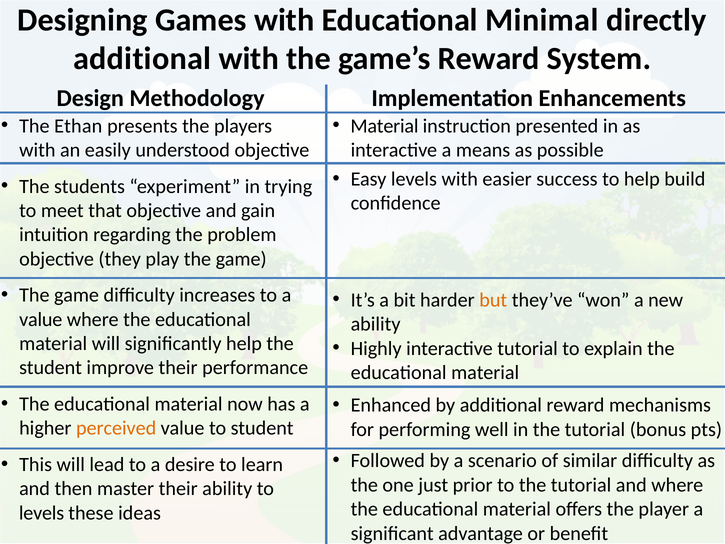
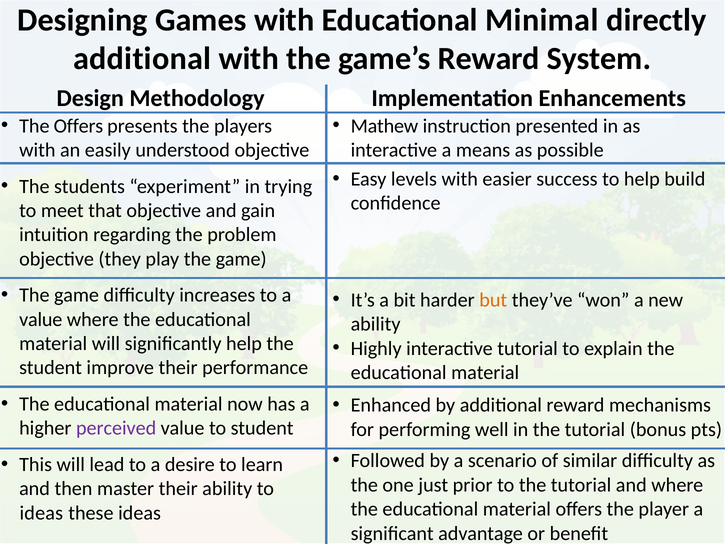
The Ethan: Ethan -> Offers (78, 126)
Material: Material -> Mathew (384, 126)
perceived colour: orange -> purple (116, 428)
levels: levels -> ideas (41, 513)
